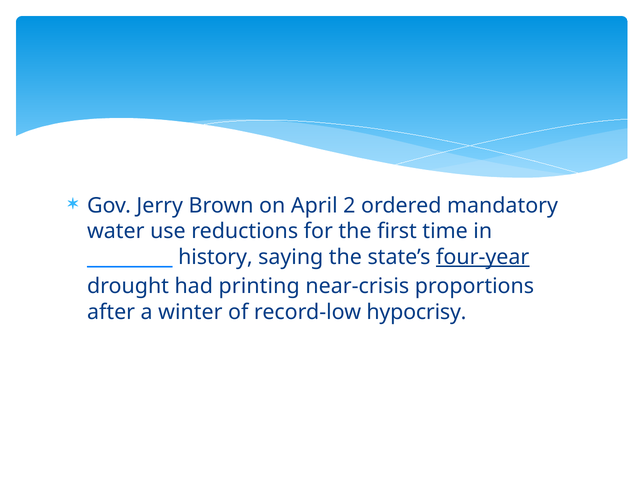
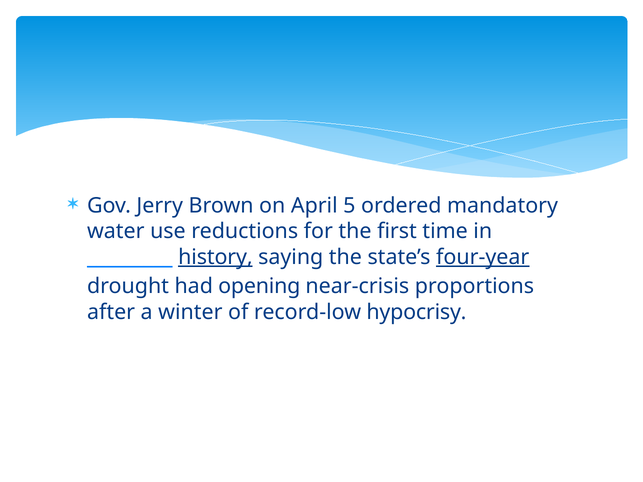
2: 2 -> 5 (349, 206)
history underline: none -> present (215, 257)
printing: printing -> opening (259, 286)
